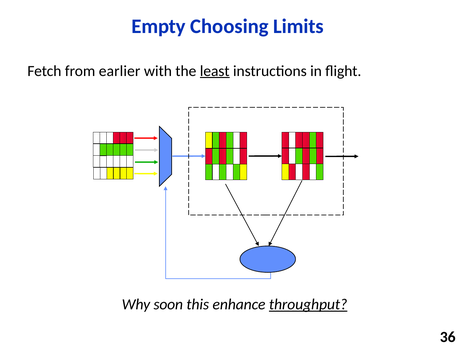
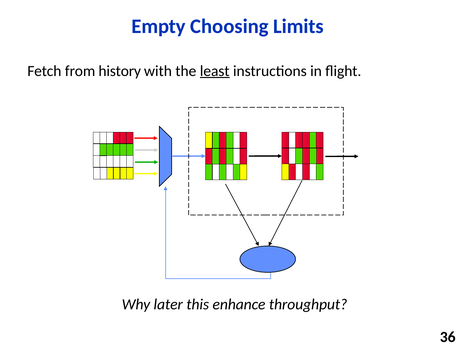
earlier: earlier -> history (120, 71)
soon: soon -> later (168, 304)
throughput underline: present -> none (308, 304)
